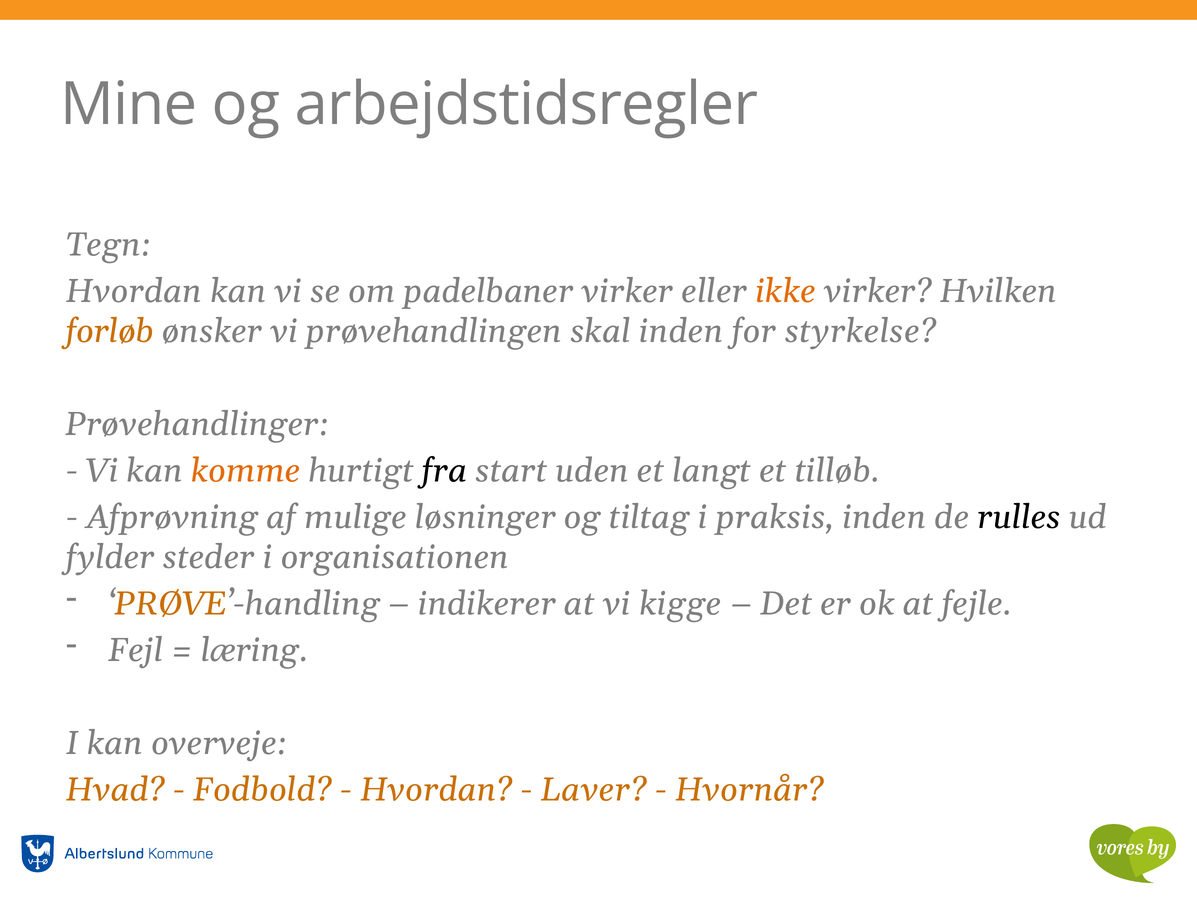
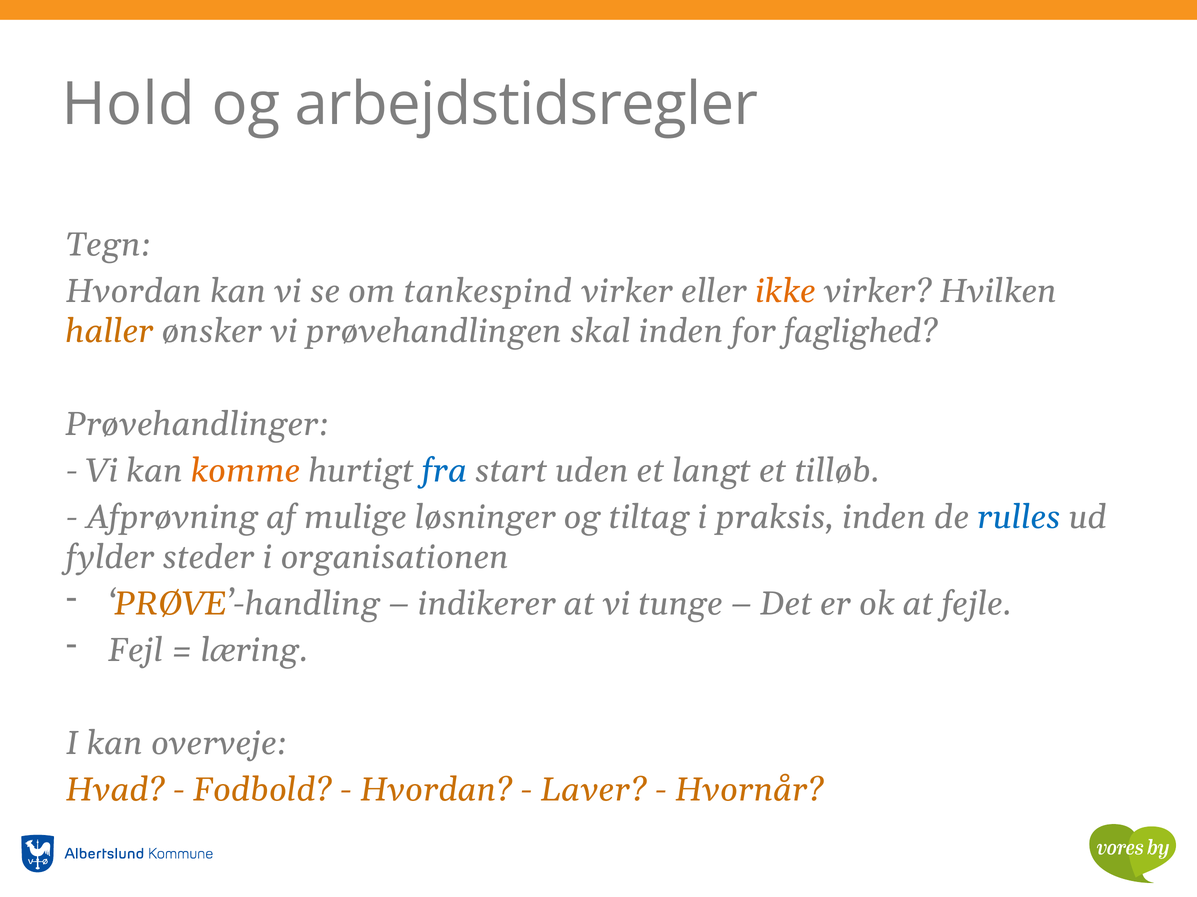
Mine: Mine -> Hold (128, 104)
padelbaner: padelbaner -> tankespind (488, 291)
forløb: forløb -> haller (110, 331)
styrkelse: styrkelse -> faglighed (861, 331)
fra colour: black -> blue (445, 471)
rulles colour: black -> blue (1019, 518)
kigge: kigge -> tunge (681, 604)
